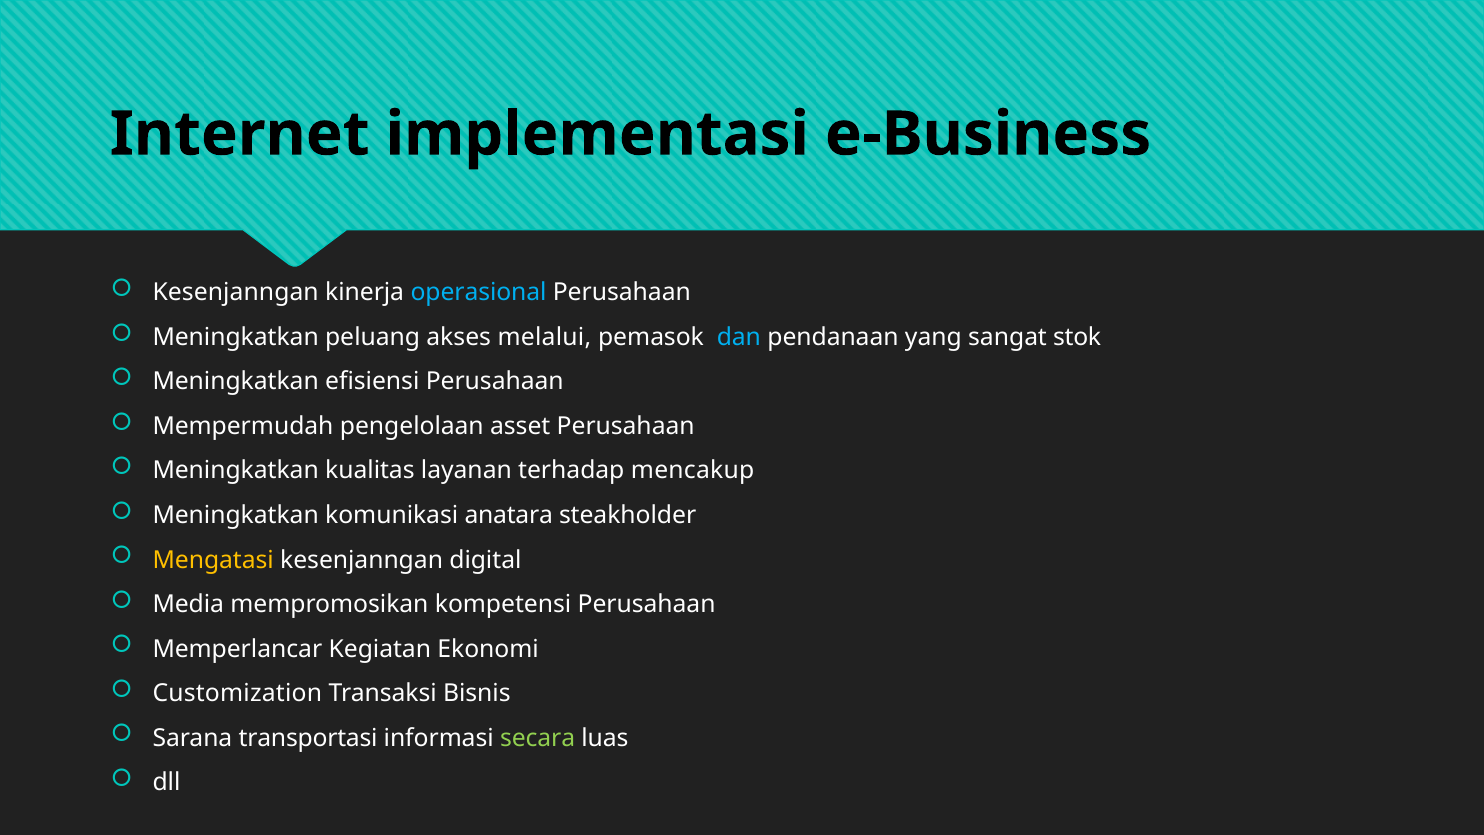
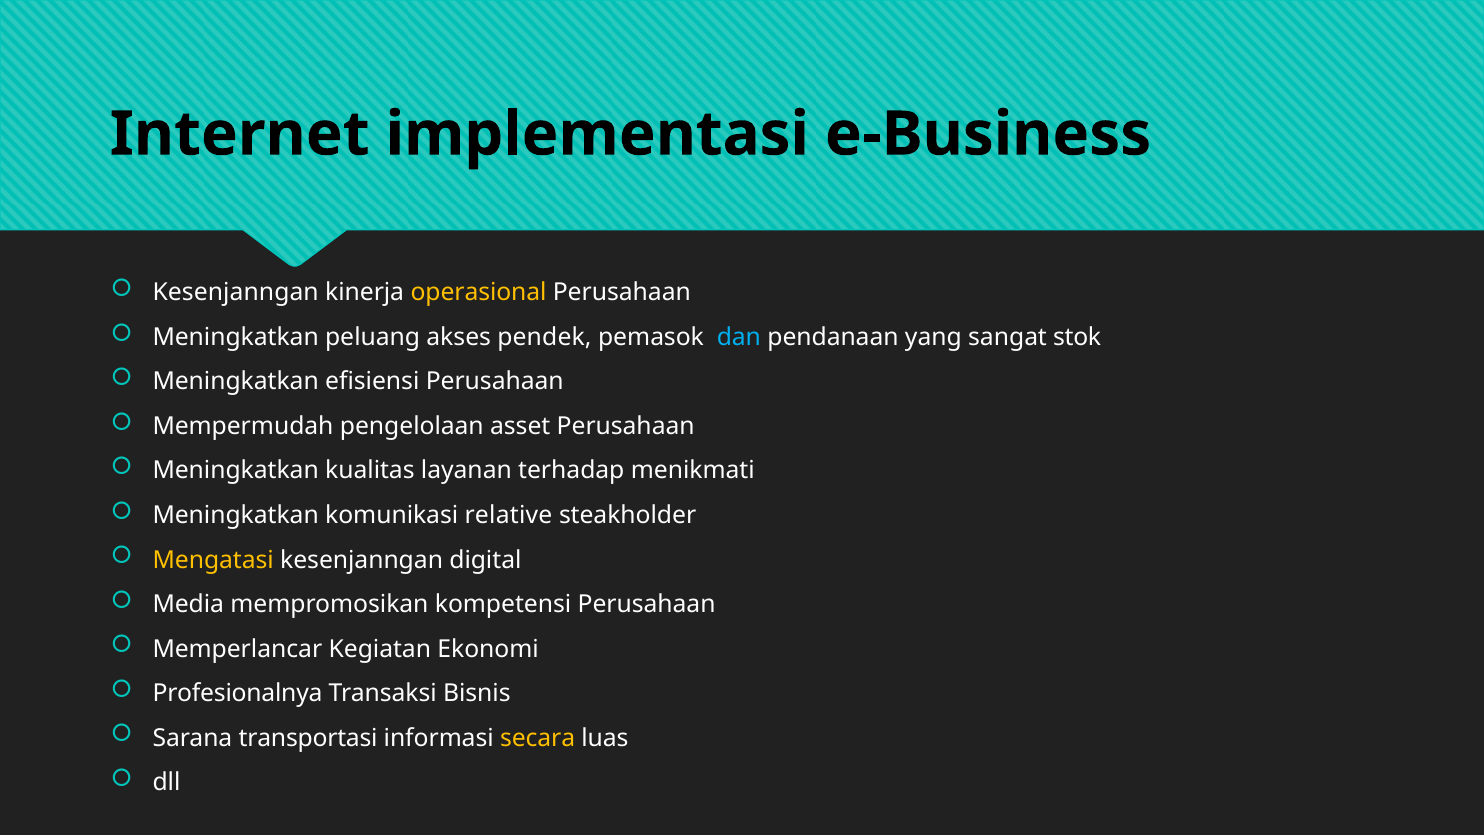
operasional colour: light blue -> yellow (479, 293)
melalui: melalui -> pendek (544, 337)
mencakup: mencakup -> menikmati (693, 471)
anatara: anatara -> relative (508, 515)
Customization: Customization -> Profesionalnya (238, 693)
secara colour: light green -> yellow (538, 738)
